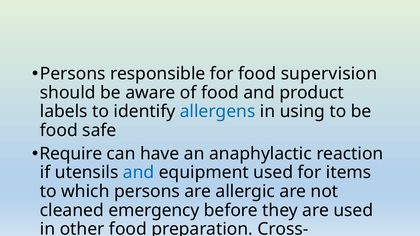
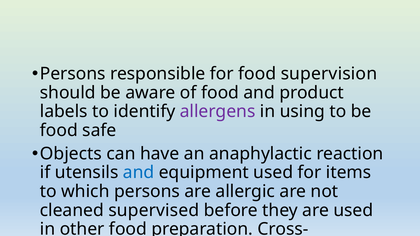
allergens colour: blue -> purple (218, 112)
Require: Require -> Objects (71, 154)
emergency: emergency -> supervised (154, 210)
